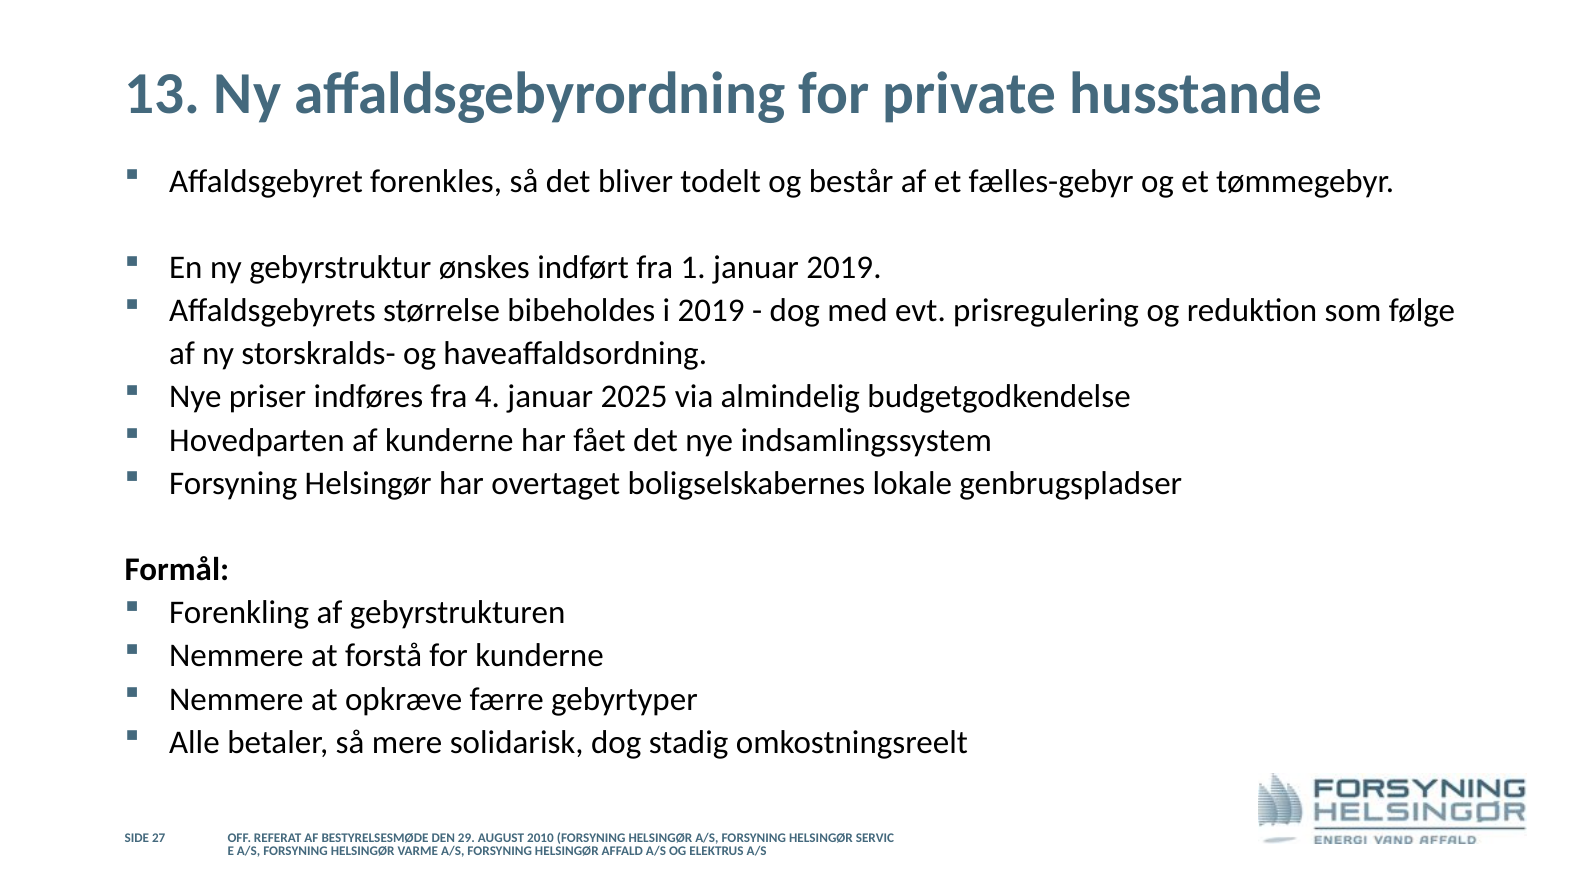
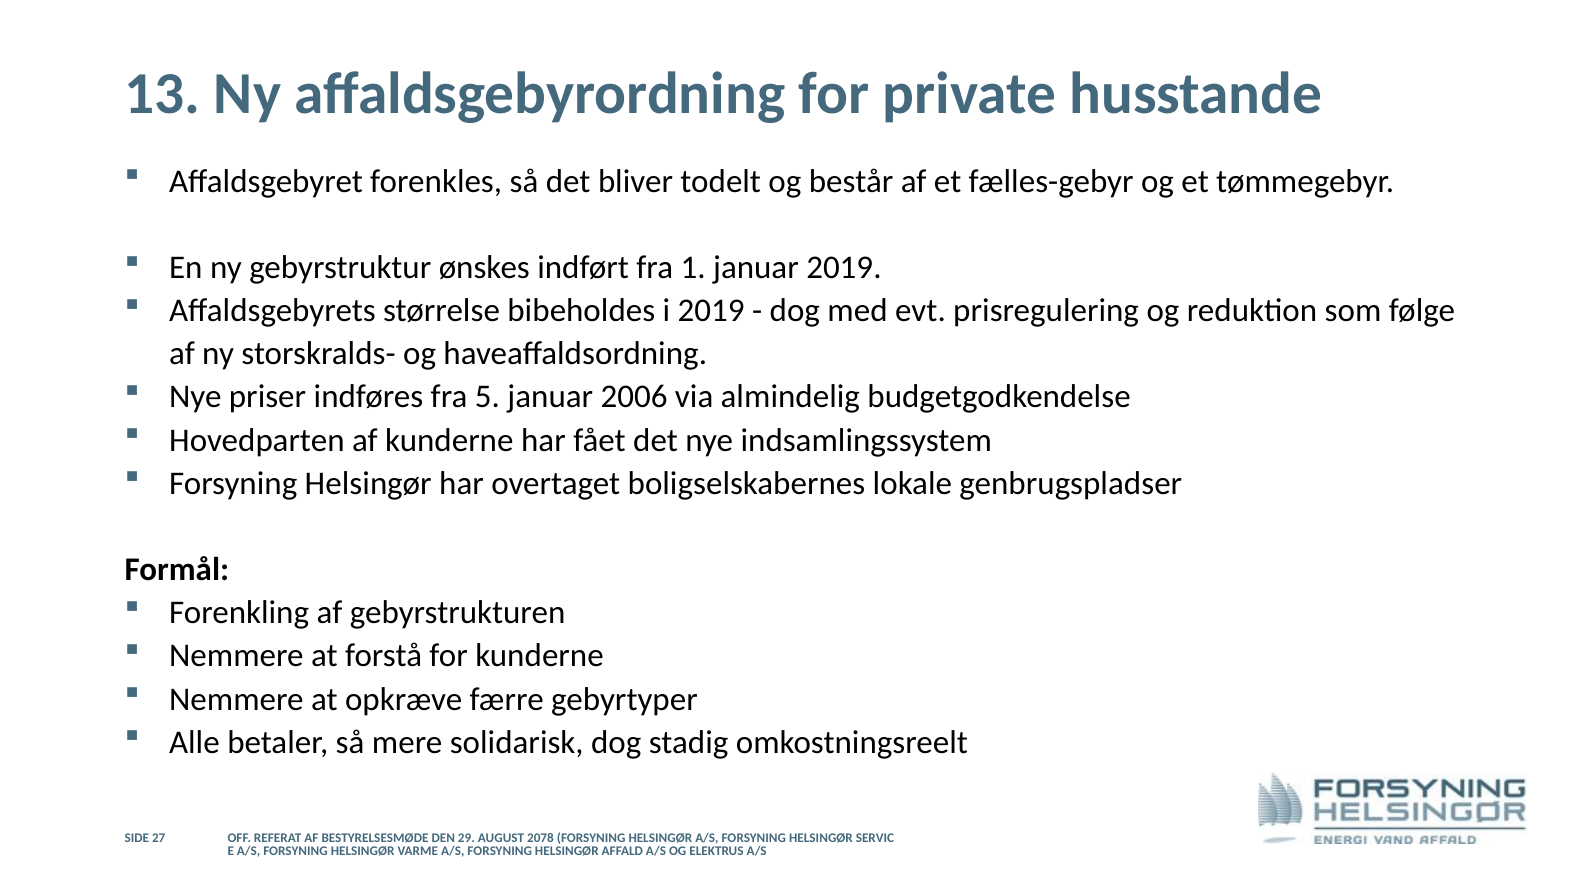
4: 4 -> 5 (487, 397)
2025: 2025 -> 2006 (634, 397)
2010: 2010 -> 2078 (540, 838)
